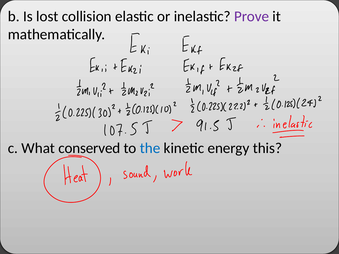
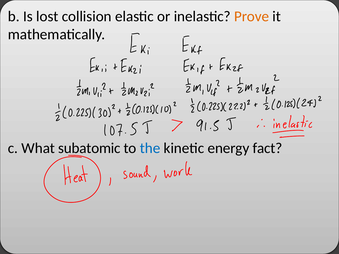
Prove colour: purple -> orange (252, 16)
conserved: conserved -> subatomic (89, 148)
this: this -> fact (267, 148)
